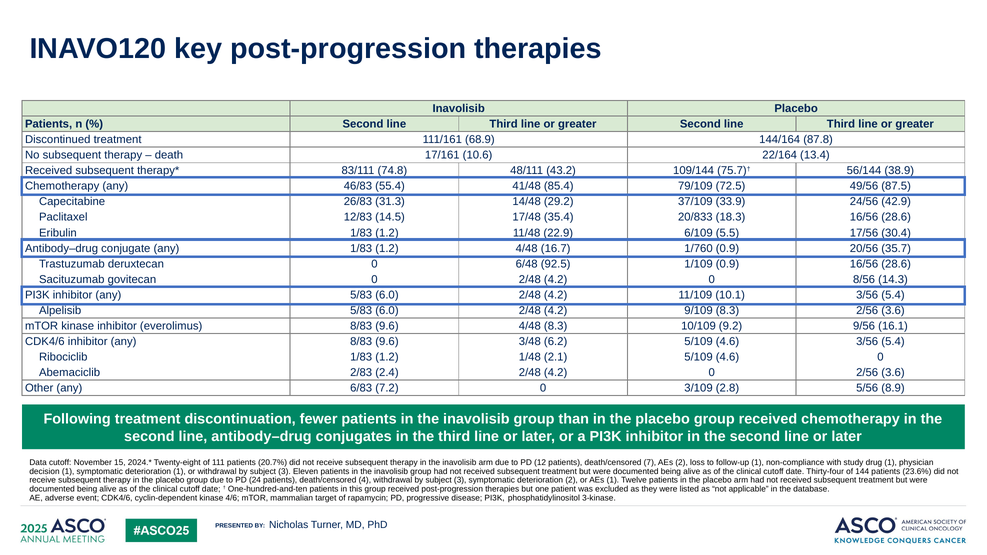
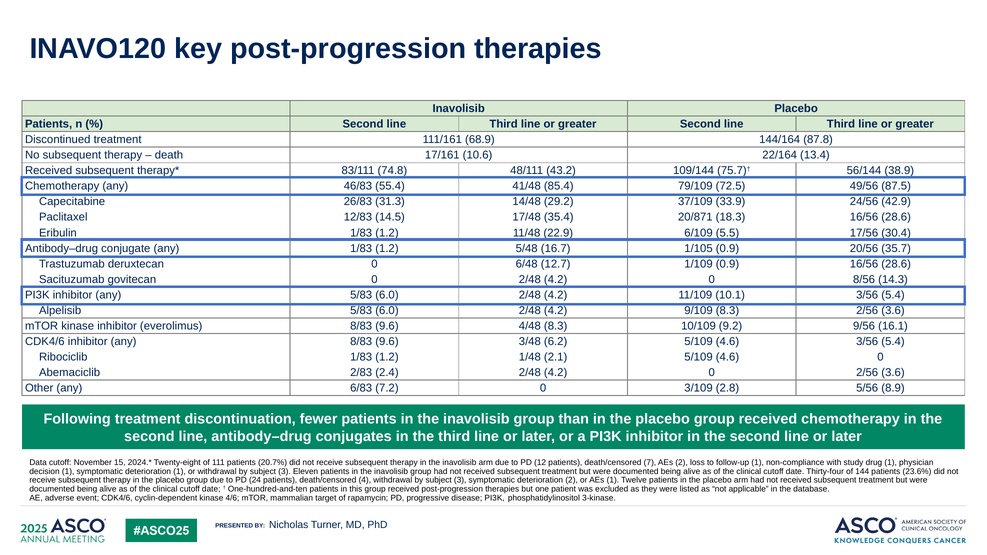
20/833: 20/833 -> 20/871 (695, 217)
1.2 4/48: 4/48 -> 5/48 (527, 248)
1/760: 1/760 -> 1/105 (699, 248)
92.5: 92.5 -> 12.7 (556, 264)
